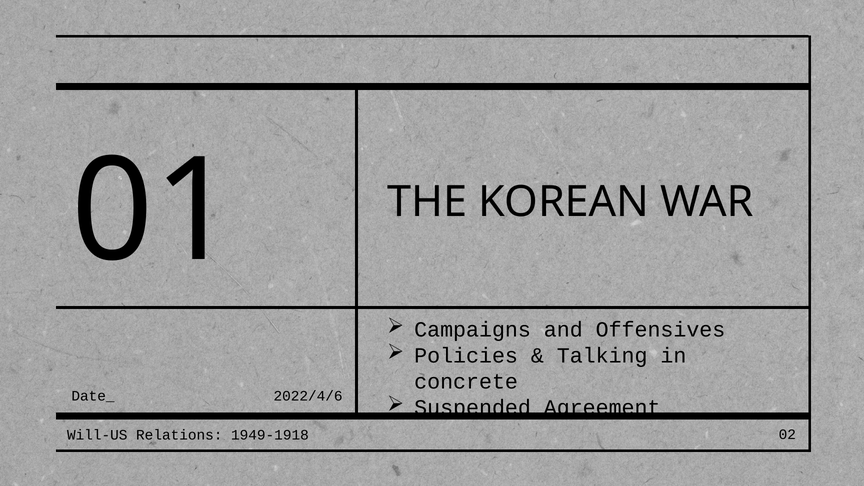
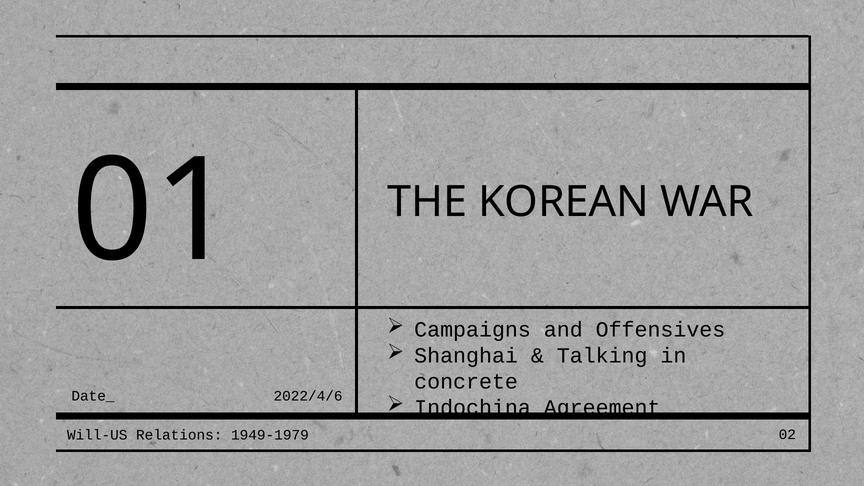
Policies: Policies -> Shanghai (466, 356)
Suspended: Suspended -> Indochina (473, 407)
1949-1918: 1949-1918 -> 1949-1979 (270, 435)
